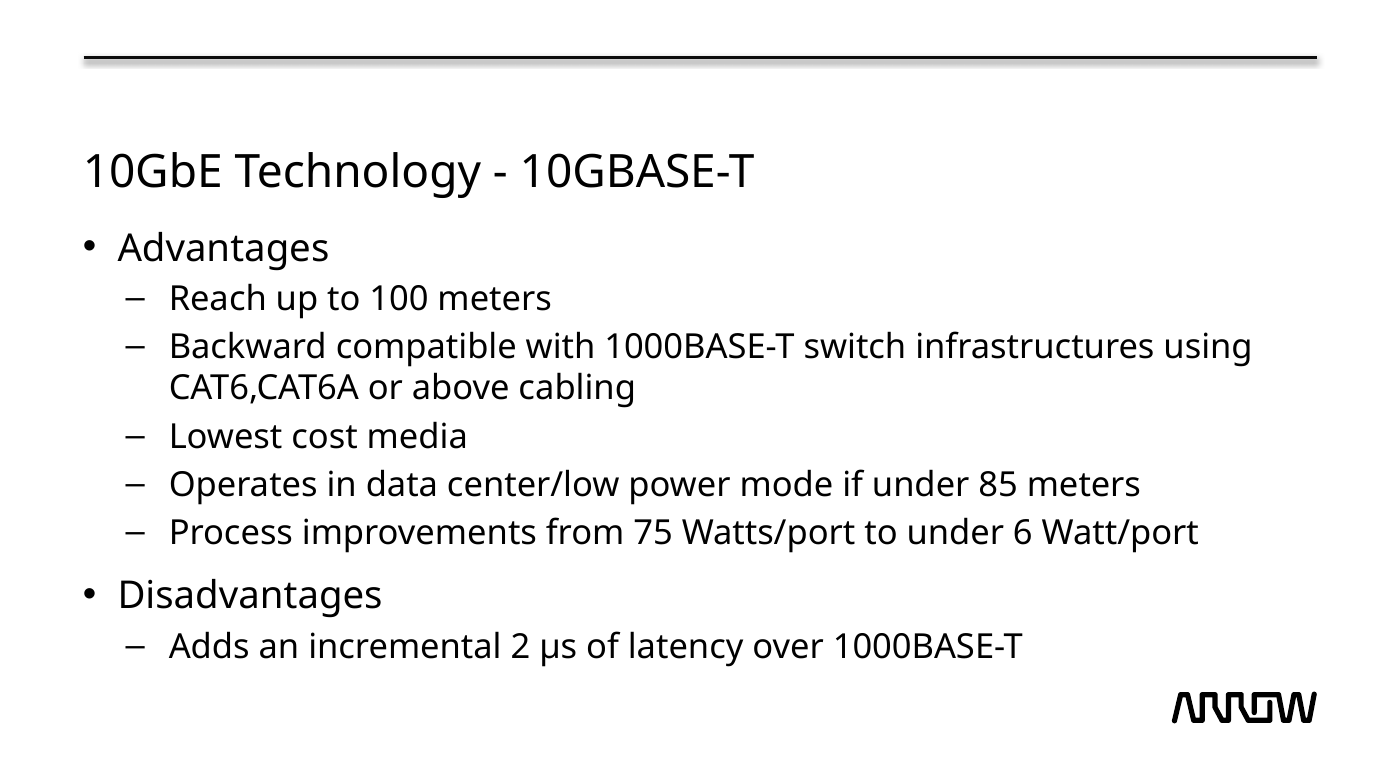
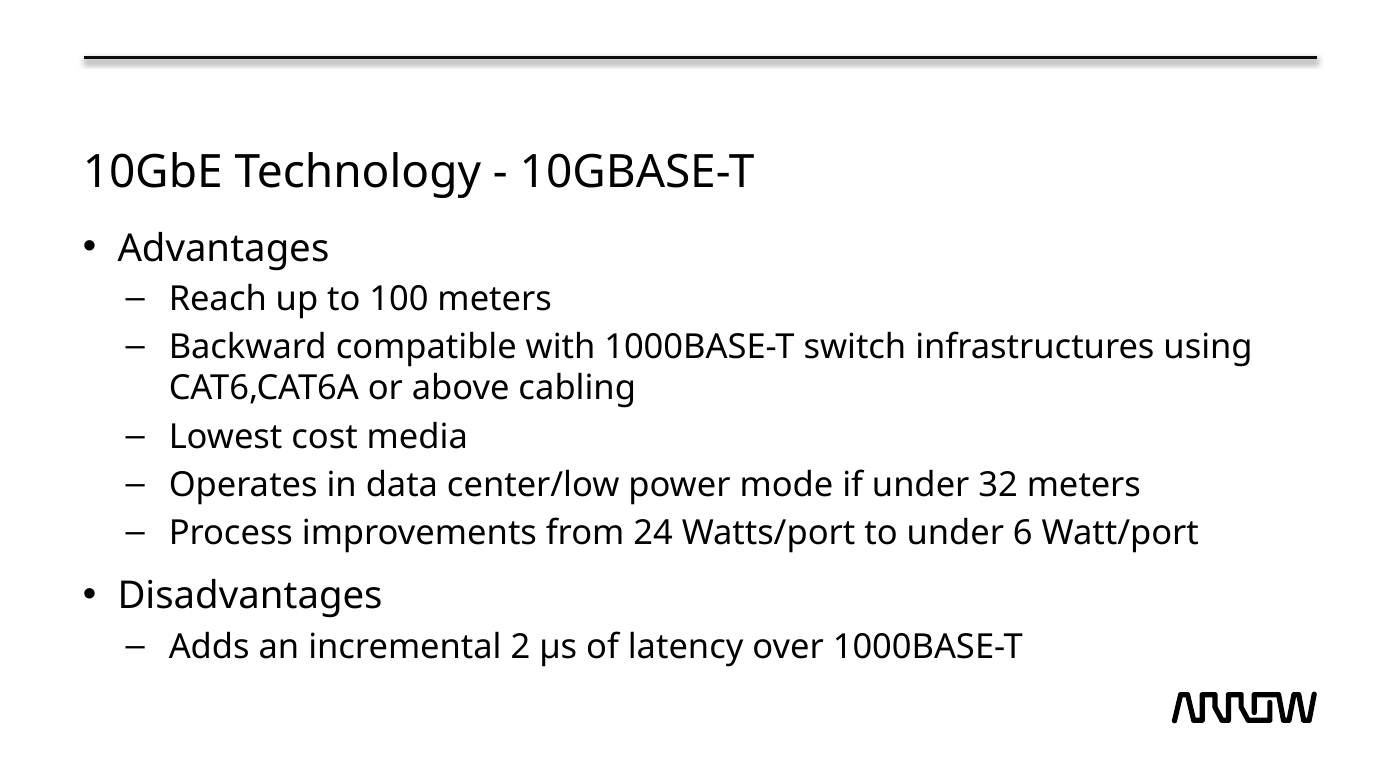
85: 85 -> 32 (998, 485)
75: 75 -> 24 (653, 533)
